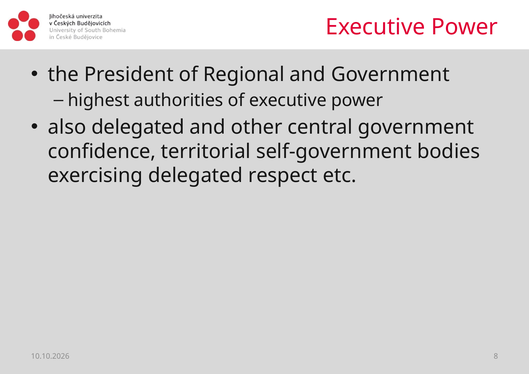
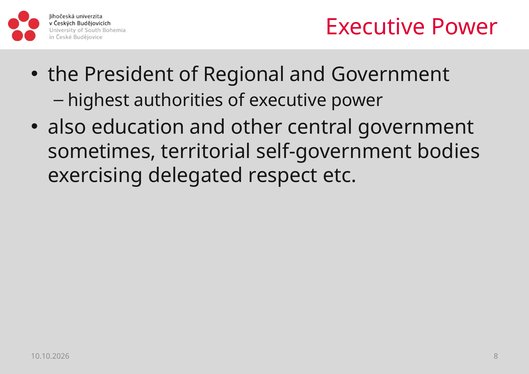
also delegated: delegated -> education (138, 127)
confidence: confidence -> sometimes (102, 151)
